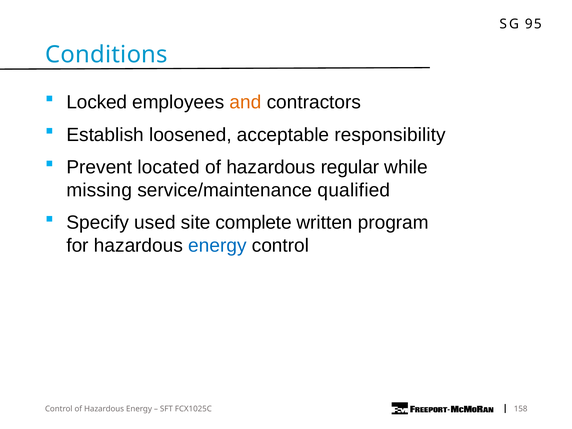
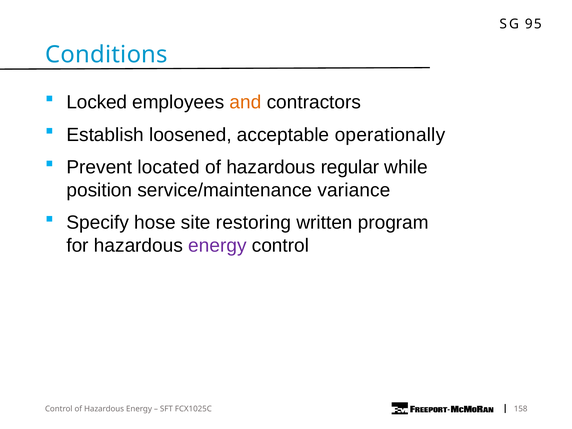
responsibility: responsibility -> operationally (390, 135)
missing: missing -> position (99, 190)
qualified: qualified -> variance (354, 190)
used: used -> hose (155, 223)
complete: complete -> restoring (253, 223)
energy colour: blue -> purple (217, 245)
